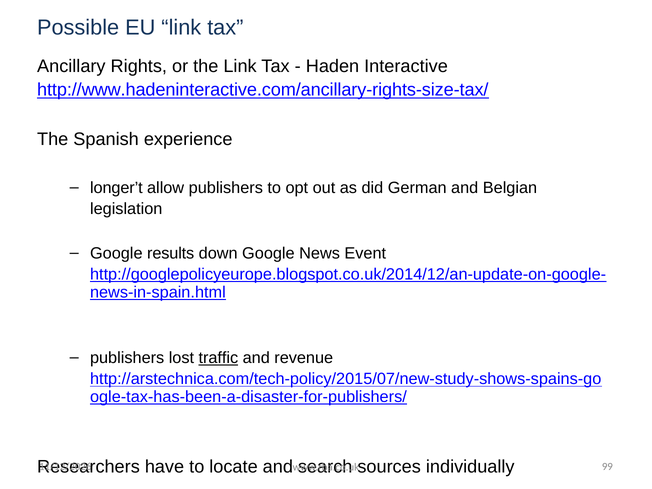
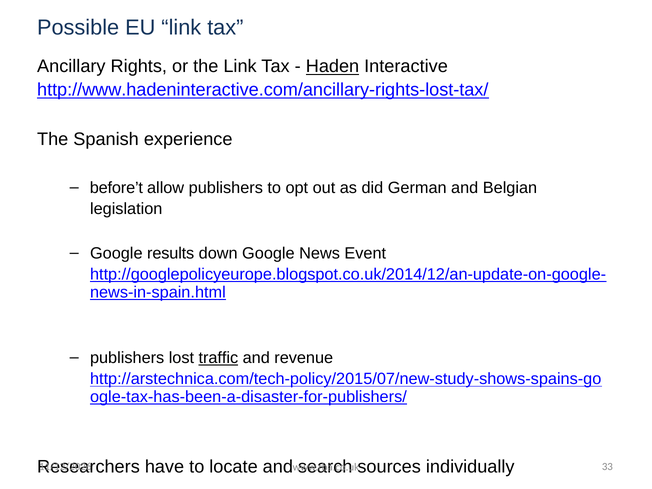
Haden underline: none -> present (332, 67)
http://www.hadeninteractive.com/ancillary-rights-size-tax/: http://www.hadeninteractive.com/ancillary-rights-size-tax/ -> http://www.hadeninteractive.com/ancillary-rights-lost-tax/ (263, 90)
longer’t: longer’t -> before’t (116, 188)
99: 99 -> 33 (607, 467)
